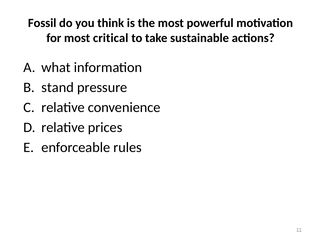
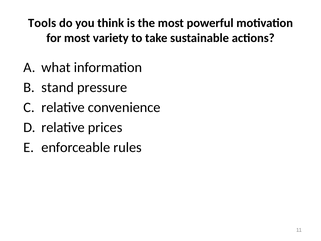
Fossil: Fossil -> Tools (42, 23)
critical: critical -> variety (111, 38)
